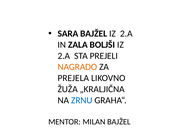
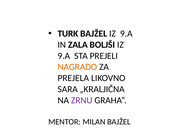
SARA: SARA -> TURK (68, 34)
BAJŽEL IZ 2.A: 2.A -> 9.A (126, 34)
2.A: 2.A -> 9.A (64, 56)
ŽUŽA: ŽUŽA -> SARA (68, 89)
ZRNU colour: blue -> purple (82, 101)
